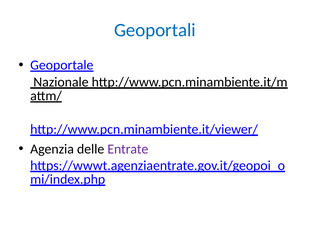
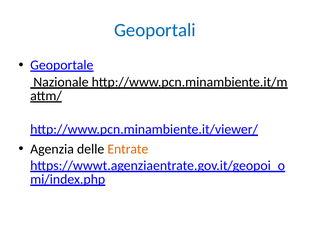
Entrate colour: purple -> orange (128, 149)
